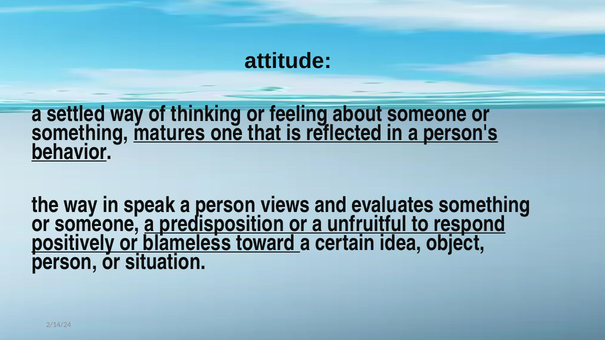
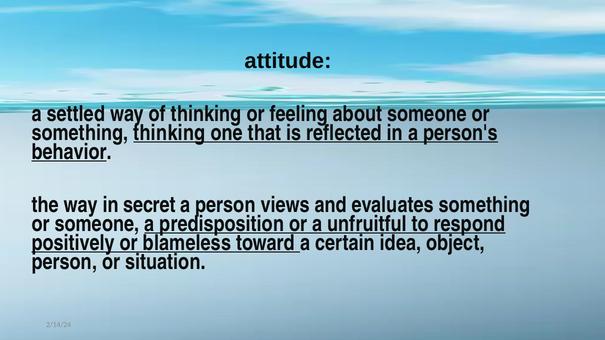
something matures: matures -> thinking (169, 133)
speak: speak -> secret (150, 205)
